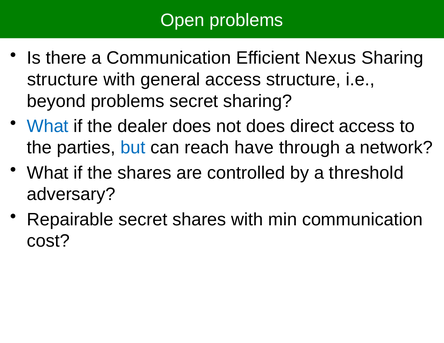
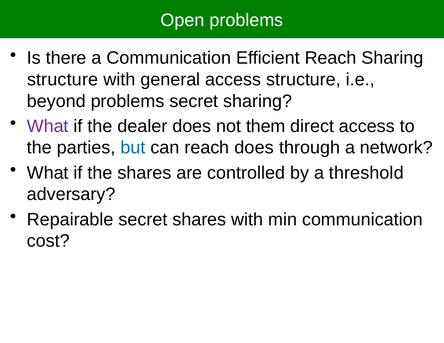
Efficient Nexus: Nexus -> Reach (331, 58)
What colour: blue -> purple (48, 126)
not does: does -> them (266, 126)
reach have: have -> does (254, 148)
